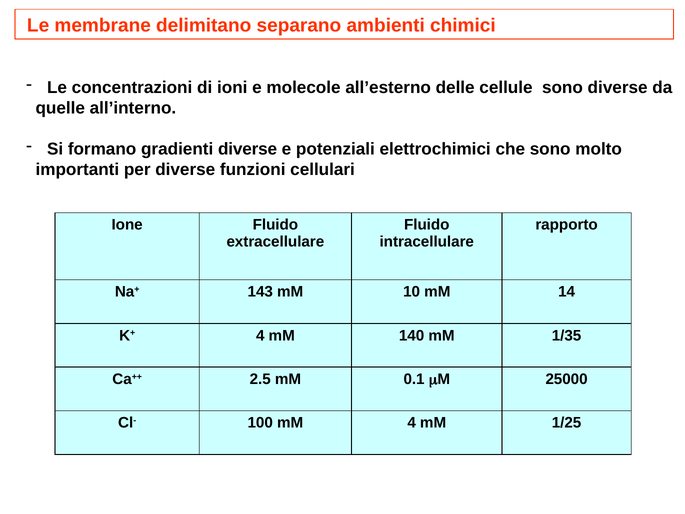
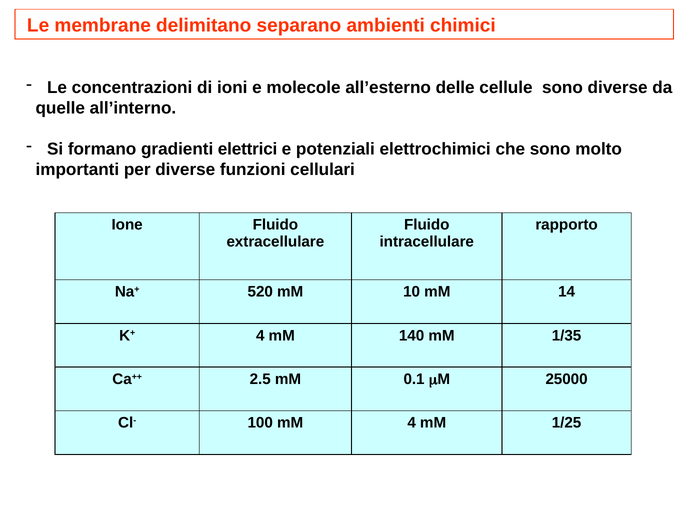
gradienti diverse: diverse -> elettrici (248, 149)
143: 143 -> 520 (260, 292)
